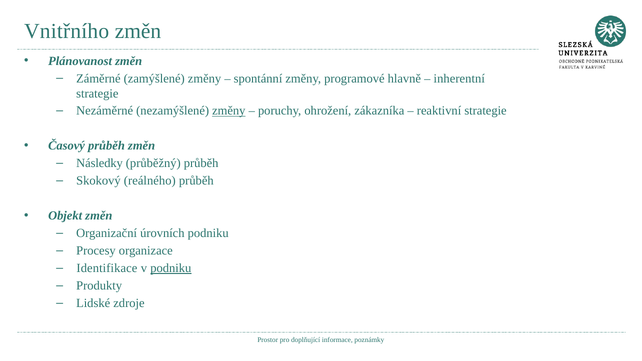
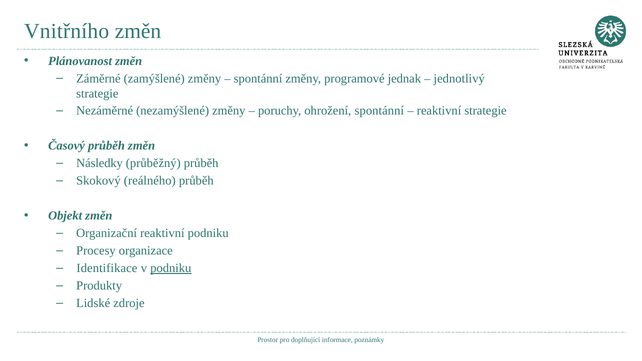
hlavně: hlavně -> jednak (404, 78)
inherentní: inherentní -> jednotlivý (459, 78)
změny underline: present -> none (229, 111)
ohrožení zákazníka: zákazníka -> spontánní (379, 111)
Organizační úrovních: úrovních -> reaktivní (162, 233)
